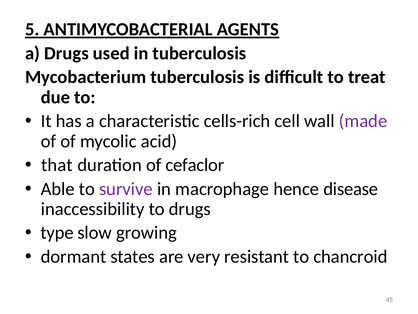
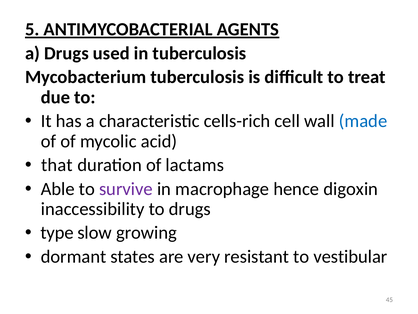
made colour: purple -> blue (363, 121)
cefaclor: cefaclor -> lactams (195, 165)
disease: disease -> digoxin (351, 189)
chancroid: chancroid -> vestibular (350, 256)
